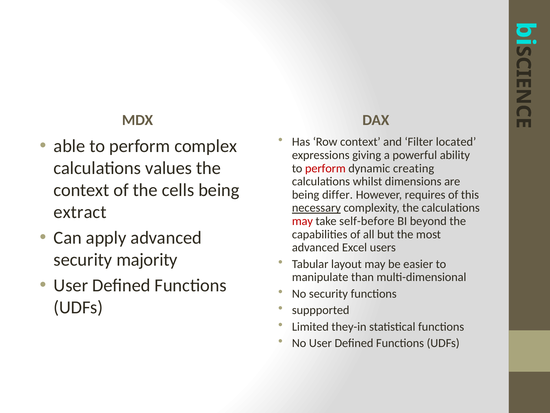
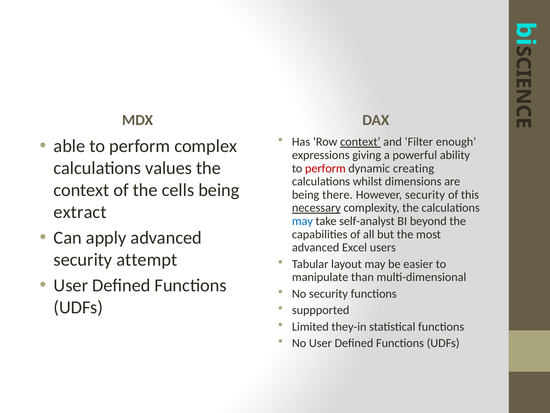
context underline: none -> present (360, 142)
located: located -> enough (456, 142)
differ: differ -> there (338, 194)
However requires: requires -> security (425, 194)
may colour: red -> blue (302, 221)
self-before: self-before -> self-analyst (367, 221)
majority: majority -> attempt (147, 260)
